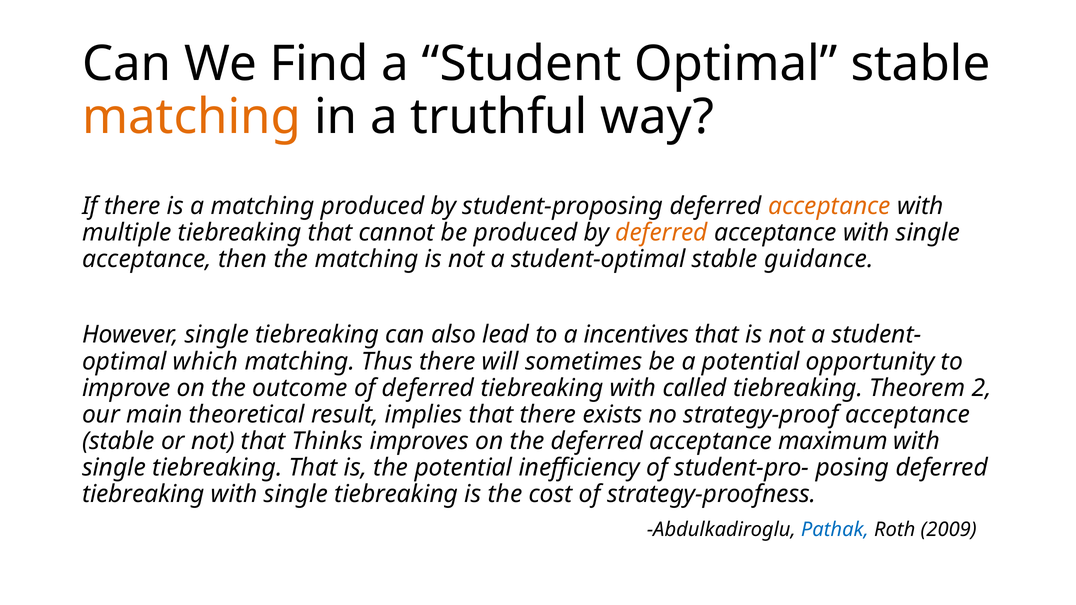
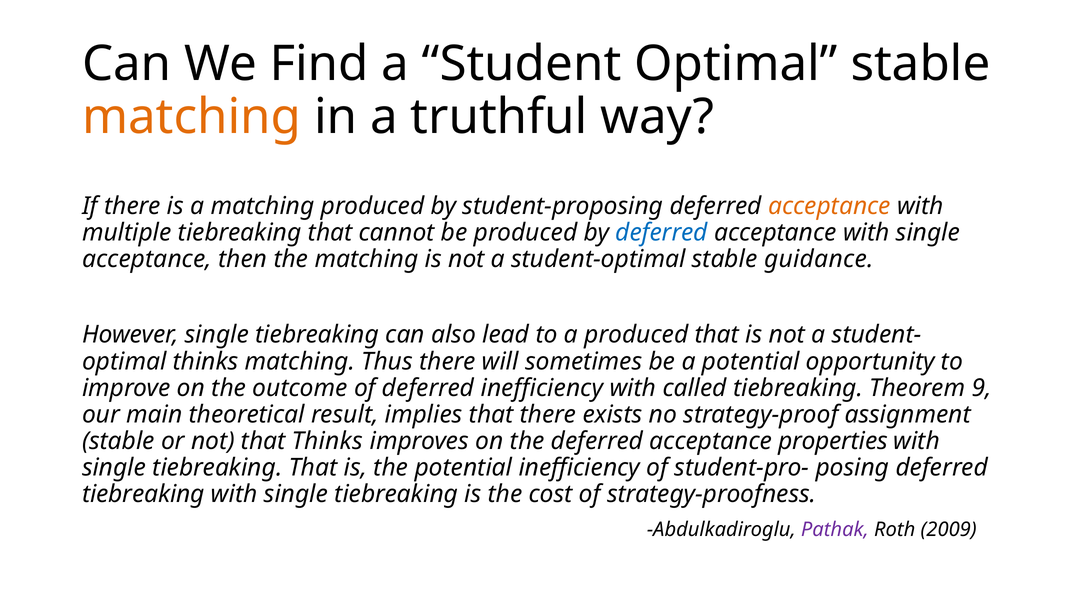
deferred colour: orange -> blue (662, 233)
a incentives: incentives -> produced (636, 335)
optimal which: which -> thinks (206, 362)
of deferred tiebreaking: tiebreaking -> inefficiency (542, 388)
2: 2 -> 9 (981, 388)
strategy-proof acceptance: acceptance -> assignment (908, 415)
maximum: maximum -> properties (833, 441)
Pathak colour: blue -> purple (835, 530)
